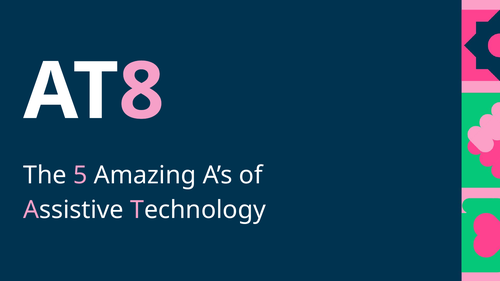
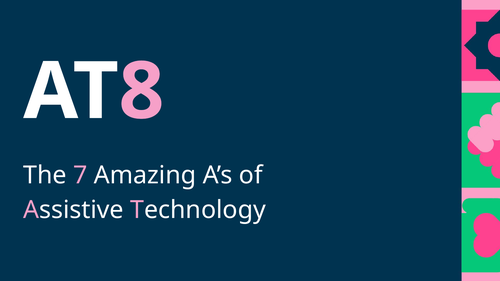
5: 5 -> 7 (80, 175)
